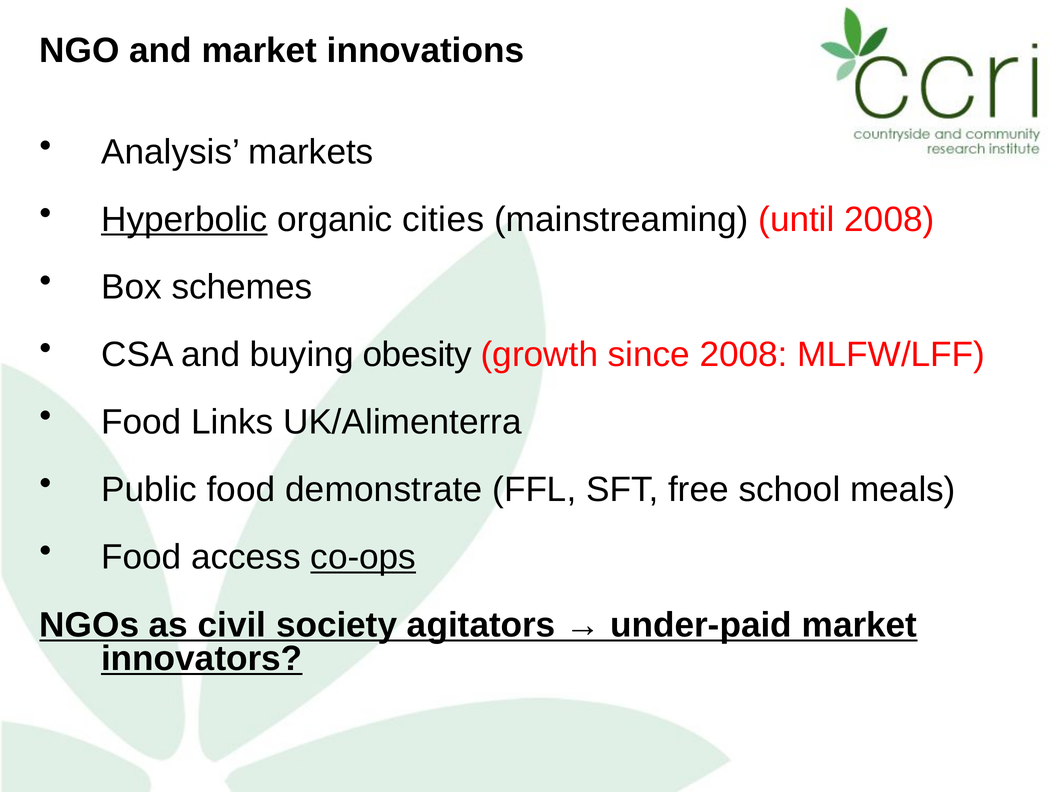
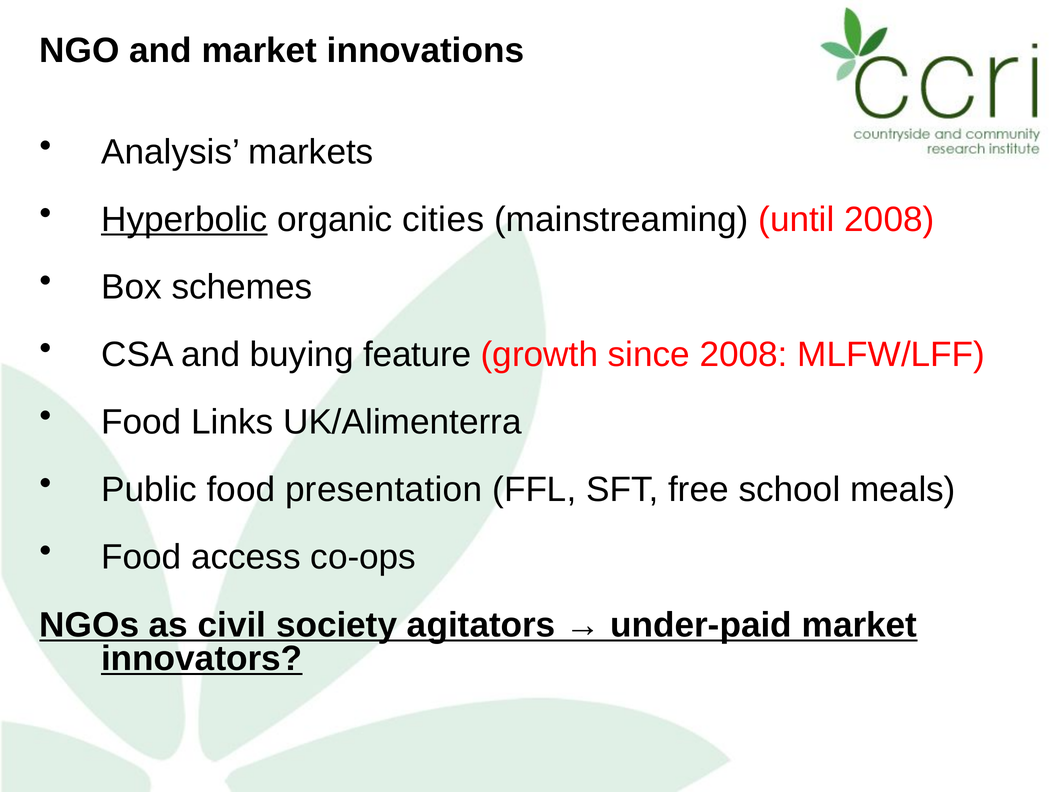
obesity: obesity -> feature (417, 355)
demonstrate: demonstrate -> presentation (384, 490)
co-ops underline: present -> none (363, 557)
